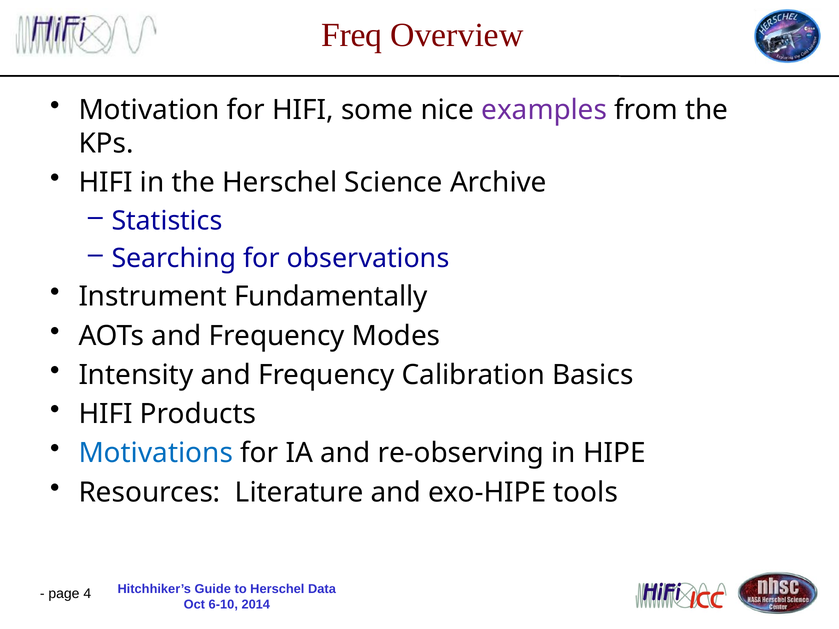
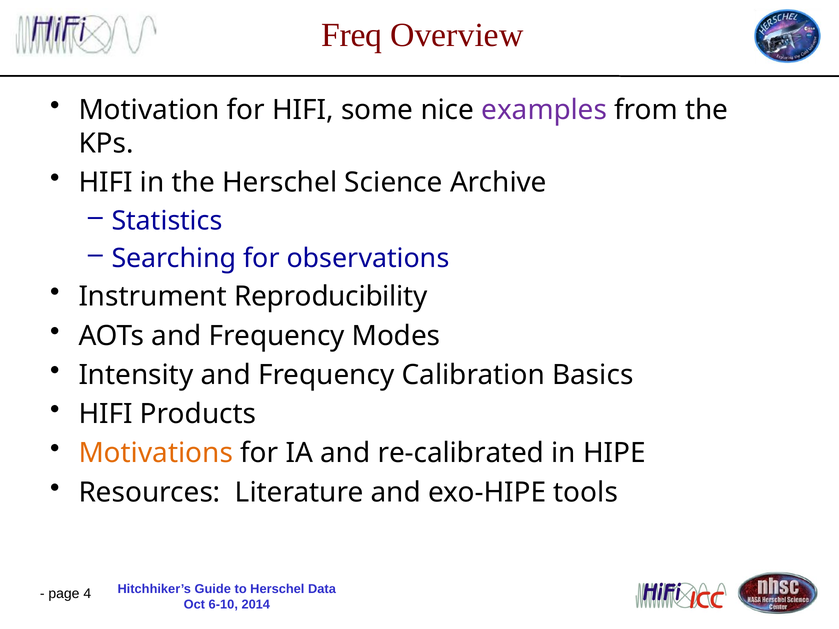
Fundamentally: Fundamentally -> Reproducibility (331, 297)
Motivations colour: blue -> orange (156, 453)
re-observing: re-observing -> re-calibrated (461, 453)
